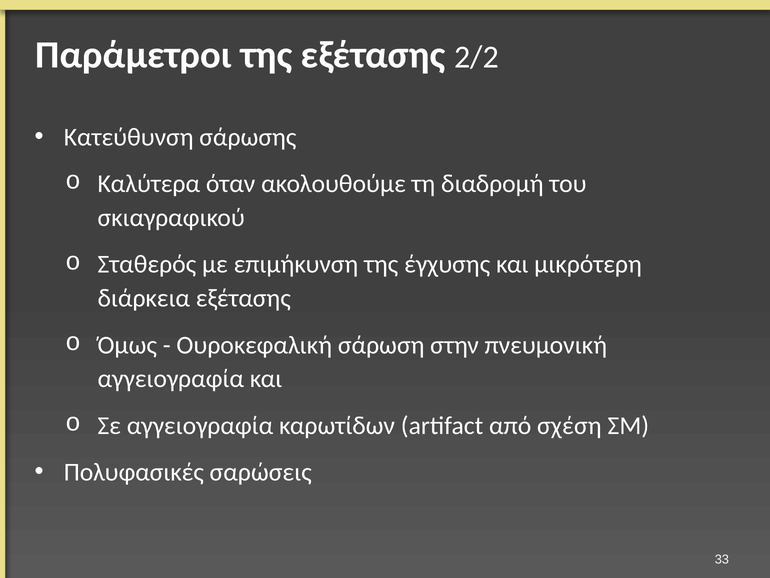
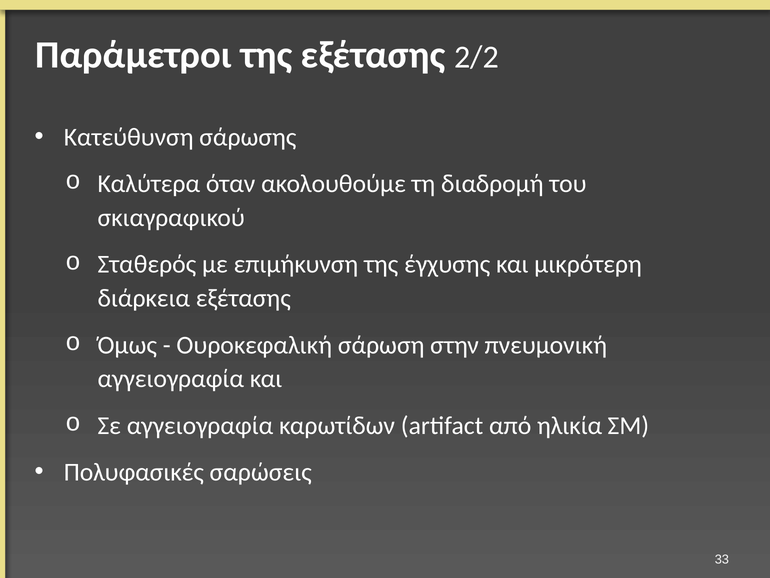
σχέση: σχέση -> ηλικία (570, 425)
